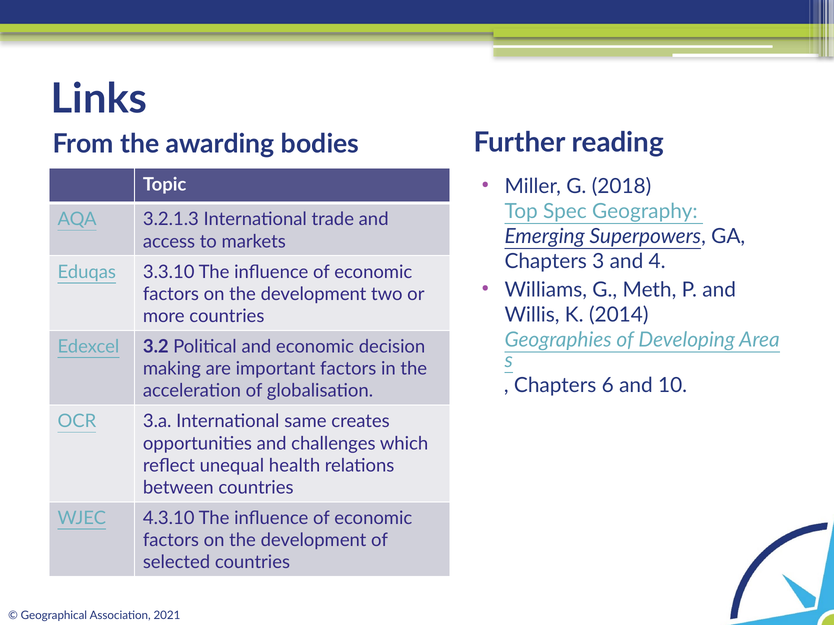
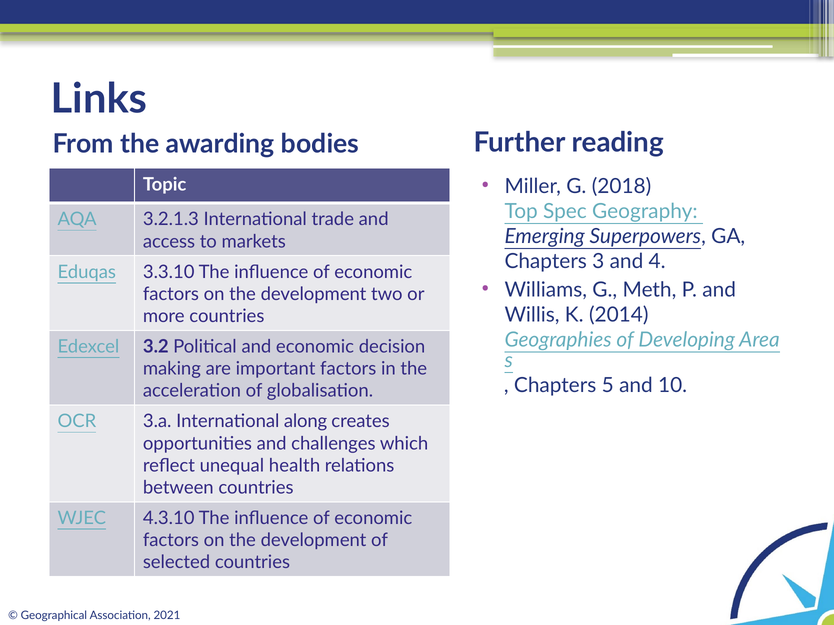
6: 6 -> 5 (608, 386)
same: same -> along (306, 422)
